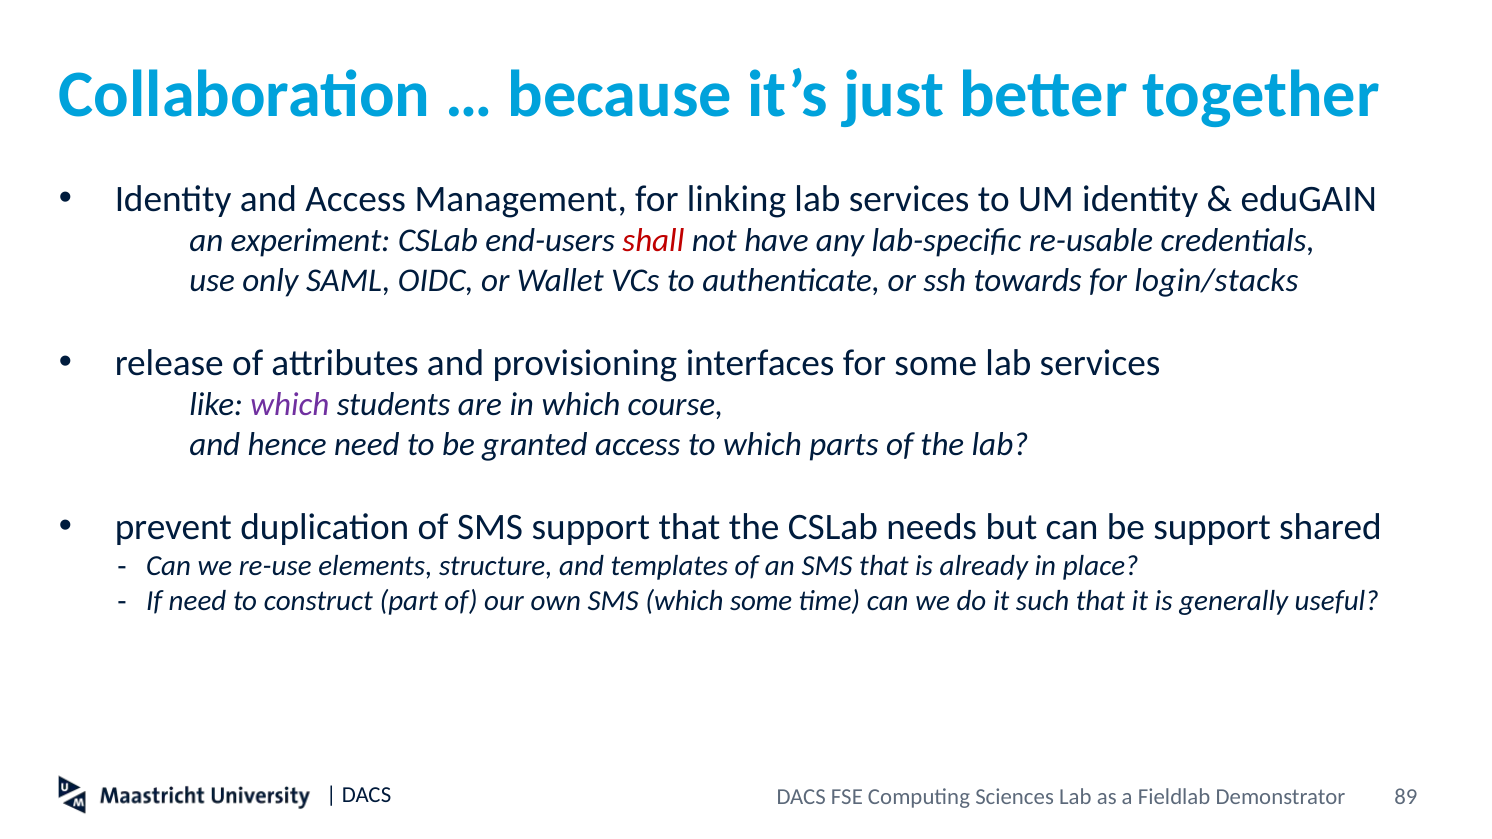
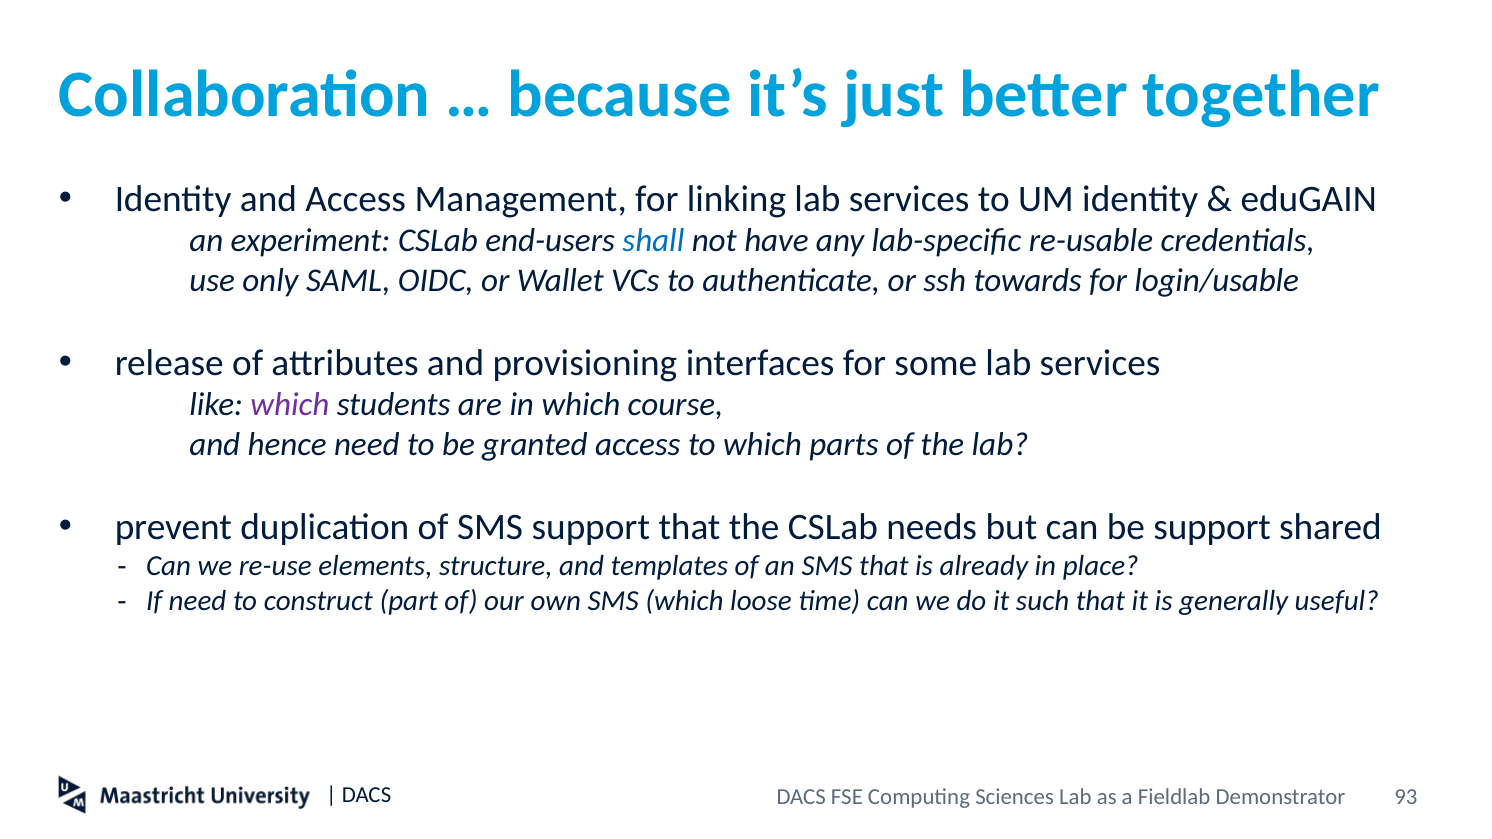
shall colour: red -> blue (653, 241)
login/stacks: login/stacks -> login/usable (1217, 281)
which some: some -> loose (761, 601)
89: 89 -> 93 (1406, 797)
